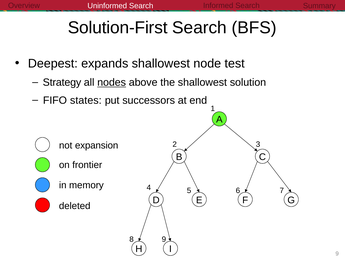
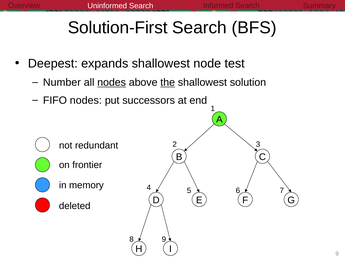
Strategy: Strategy -> Number (62, 82)
the underline: none -> present (168, 82)
FIFO states: states -> nodes (86, 100)
expansion: expansion -> redundant (97, 145)
